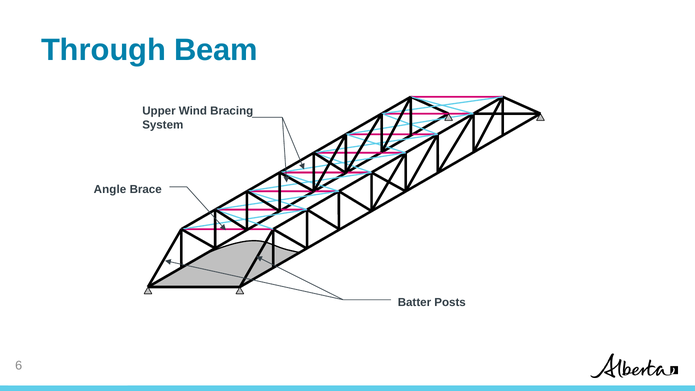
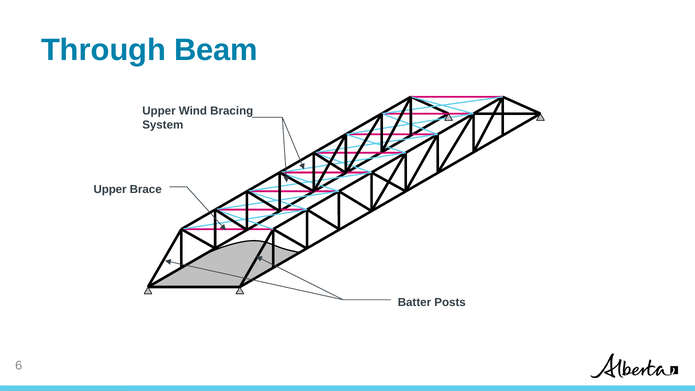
Angle: Angle -> Upper (110, 189)
